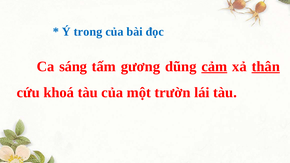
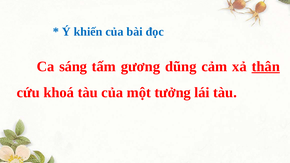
trong: trong -> khiến (88, 32)
cảm underline: present -> none (214, 67)
trườn: trườn -> tưởng (173, 93)
